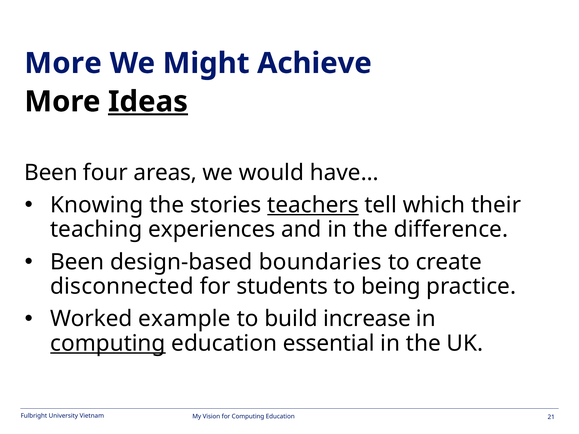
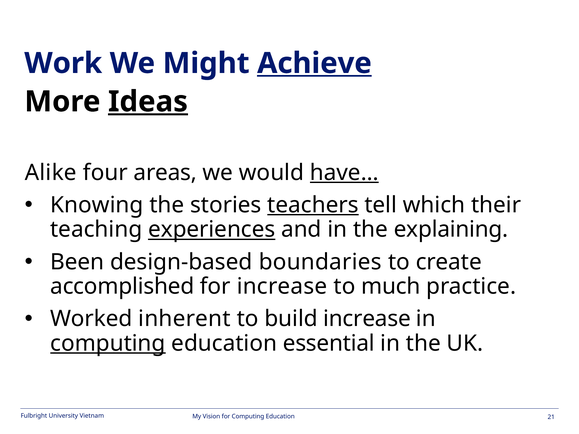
More: More -> Work (63, 63)
Achieve underline: none -> present (314, 63)
Been: Been -> Alike (51, 173)
have… underline: none -> present (344, 173)
experiences underline: none -> present (212, 230)
difference: difference -> explaining (451, 230)
disconnected: disconnected -> accomplished (122, 287)
for students: students -> increase (282, 287)
being: being -> much (391, 287)
example: example -> inherent (184, 319)
